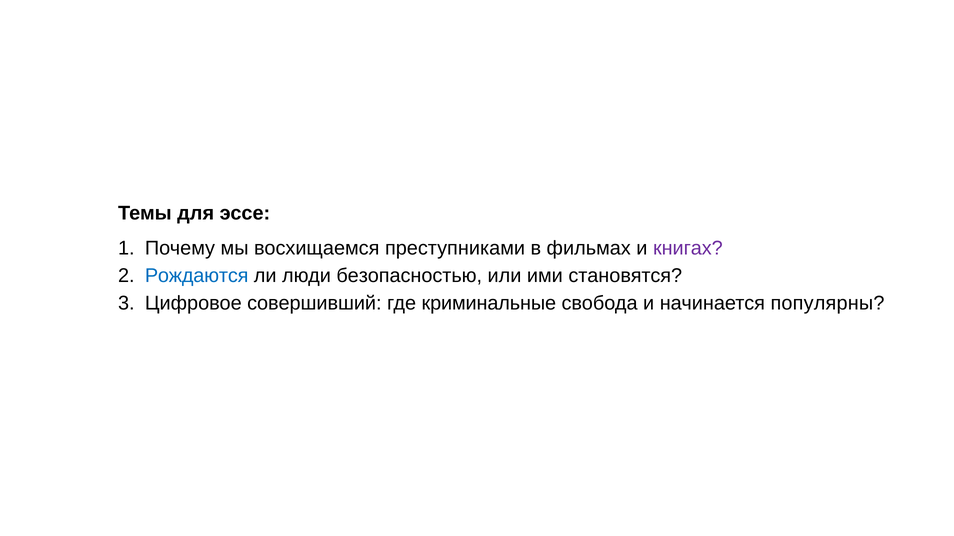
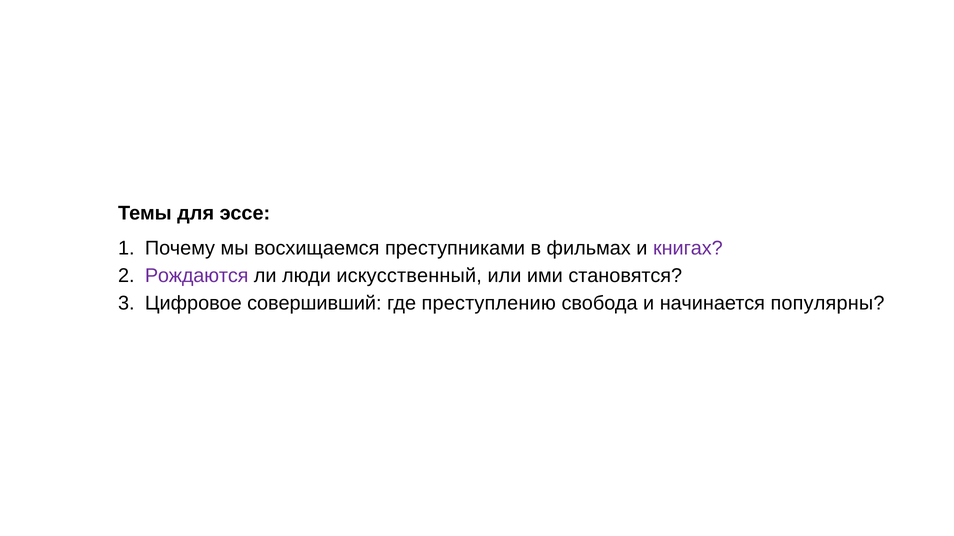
Рождаются colour: blue -> purple (197, 276)
безопасностью: безопасностью -> искусственный (409, 276)
криминальные: криминальные -> преступлению (489, 303)
